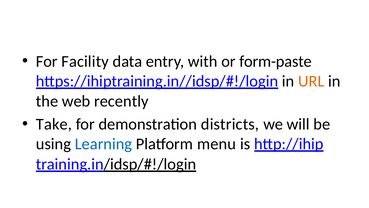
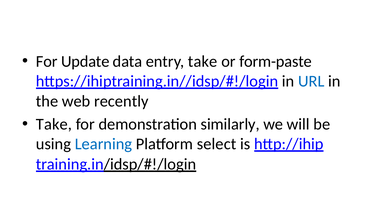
Facility: Facility -> Update (85, 61)
entry with: with -> take (203, 61)
URL colour: orange -> blue (311, 81)
districts: districts -> similarly (230, 124)
menu: menu -> select (217, 144)
